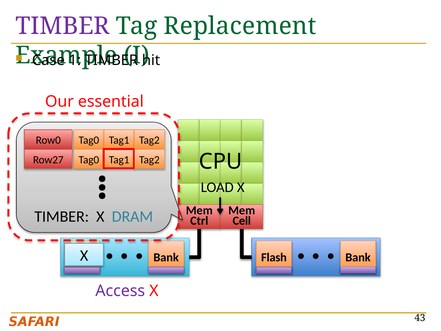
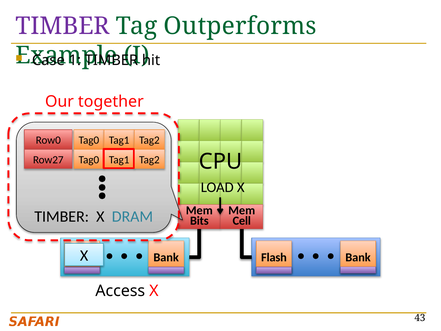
Replacement: Replacement -> Outperforms (240, 26)
essential: essential -> together (111, 101)
Ctrl: Ctrl -> Bits (199, 221)
Access colour: purple -> black (120, 291)
